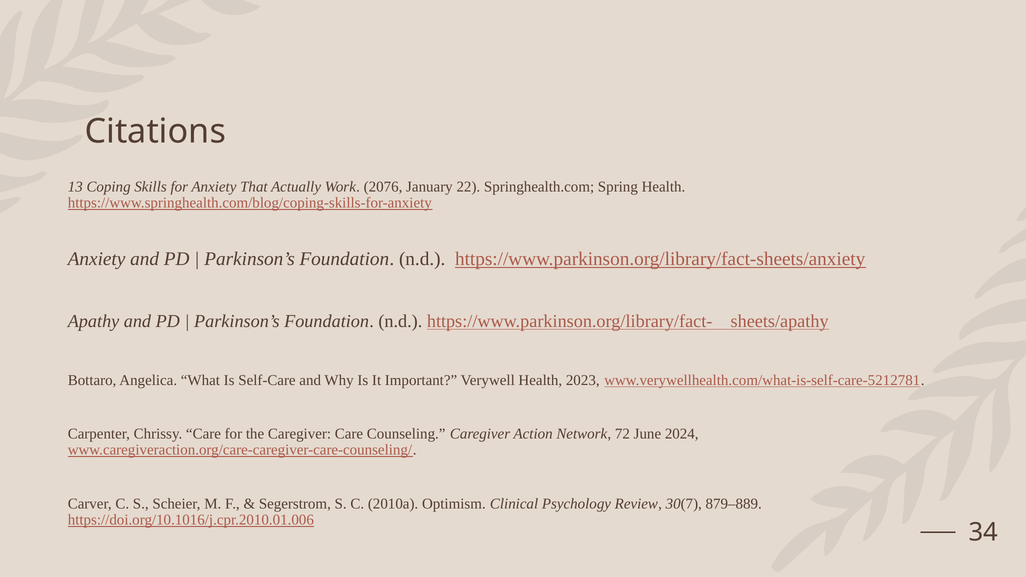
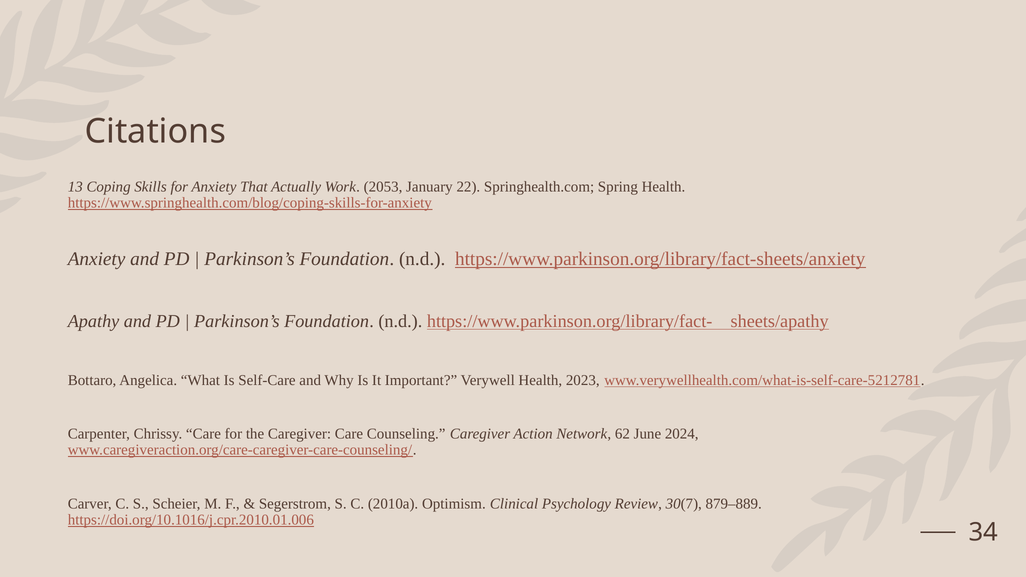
2076: 2076 -> 2053 (383, 187)
72: 72 -> 62 (622, 434)
